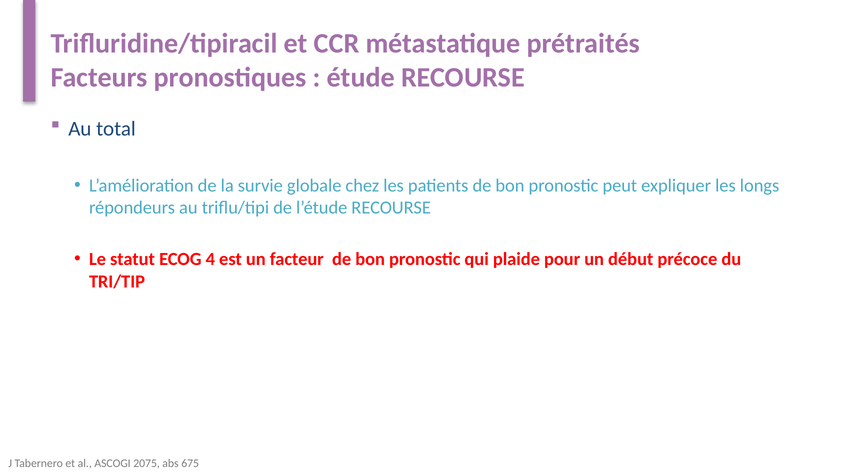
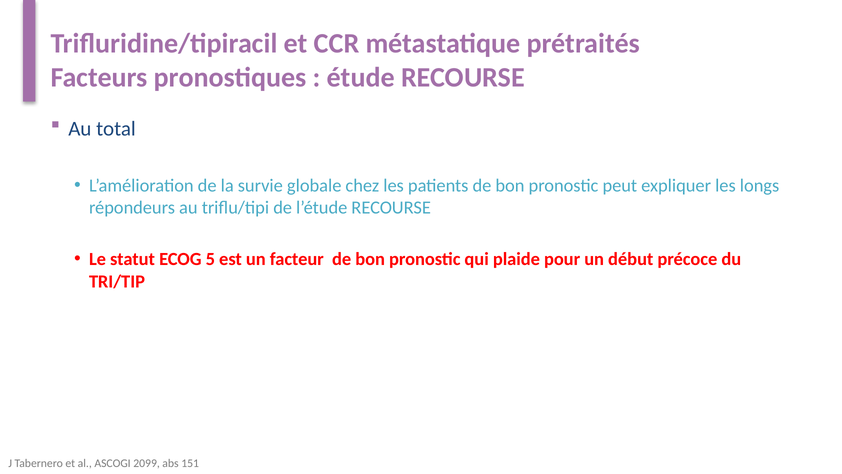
4: 4 -> 5 (210, 259)
2075: 2075 -> 2099 (147, 463)
675: 675 -> 151 (190, 463)
